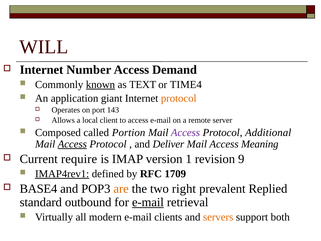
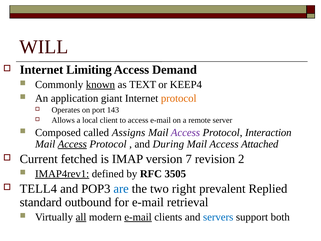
Number: Number -> Limiting (89, 70)
TIME4: TIME4 -> KEEP4 (186, 84)
Portion: Portion -> Assigns (129, 132)
Additional: Additional -> Interaction (268, 132)
Deliver: Deliver -> During (168, 144)
Meaning: Meaning -> Attached (260, 144)
require: require -> fetched (79, 159)
1: 1 -> 7 (189, 159)
9: 9 -> 2 (241, 159)
1709: 1709 -> 3505 (175, 174)
BASE4: BASE4 -> TELL4 (38, 189)
are colour: orange -> blue (121, 189)
e-mail underline: present -> none (148, 202)
all underline: none -> present (81, 217)
e-mail underline: none -> present (138, 217)
servers colour: orange -> blue (218, 217)
